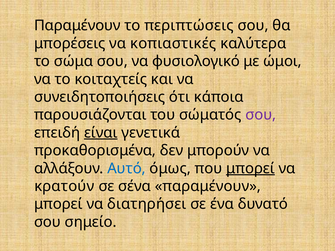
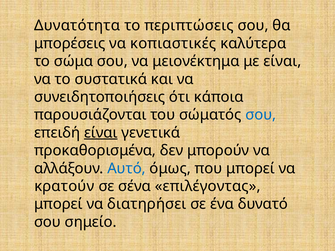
Παραμένουν: Παραμένουν -> Δυνατότητα (77, 26)
φυσιολογικό: φυσιολογικό -> μειονέκτημα (196, 61)
με ώμοι: ώμοι -> είναι (282, 61)
κοιταχτείς: κοιταχτείς -> συστατικά (111, 79)
σου colour: purple -> blue (261, 115)
μπορεί underline: present -> none (250, 169)
σένα παραμένουν: παραμένουν -> επιλέγοντας (208, 186)
